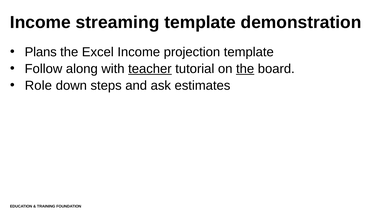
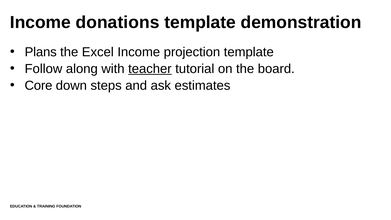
streaming: streaming -> donations (118, 22)
the underline: present -> none (245, 69)
Role: Role -> Core (38, 85)
